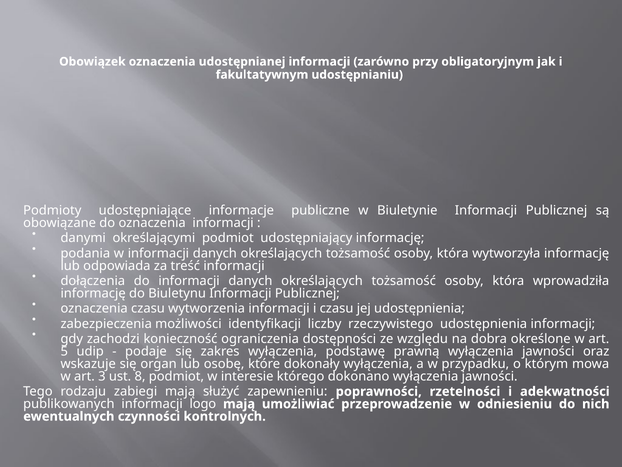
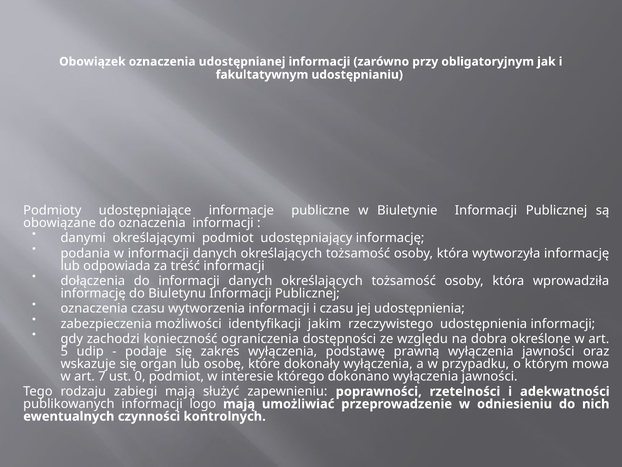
liczby: liczby -> jakim (325, 323)
3: 3 -> 7 (102, 376)
8: 8 -> 0 (140, 376)
